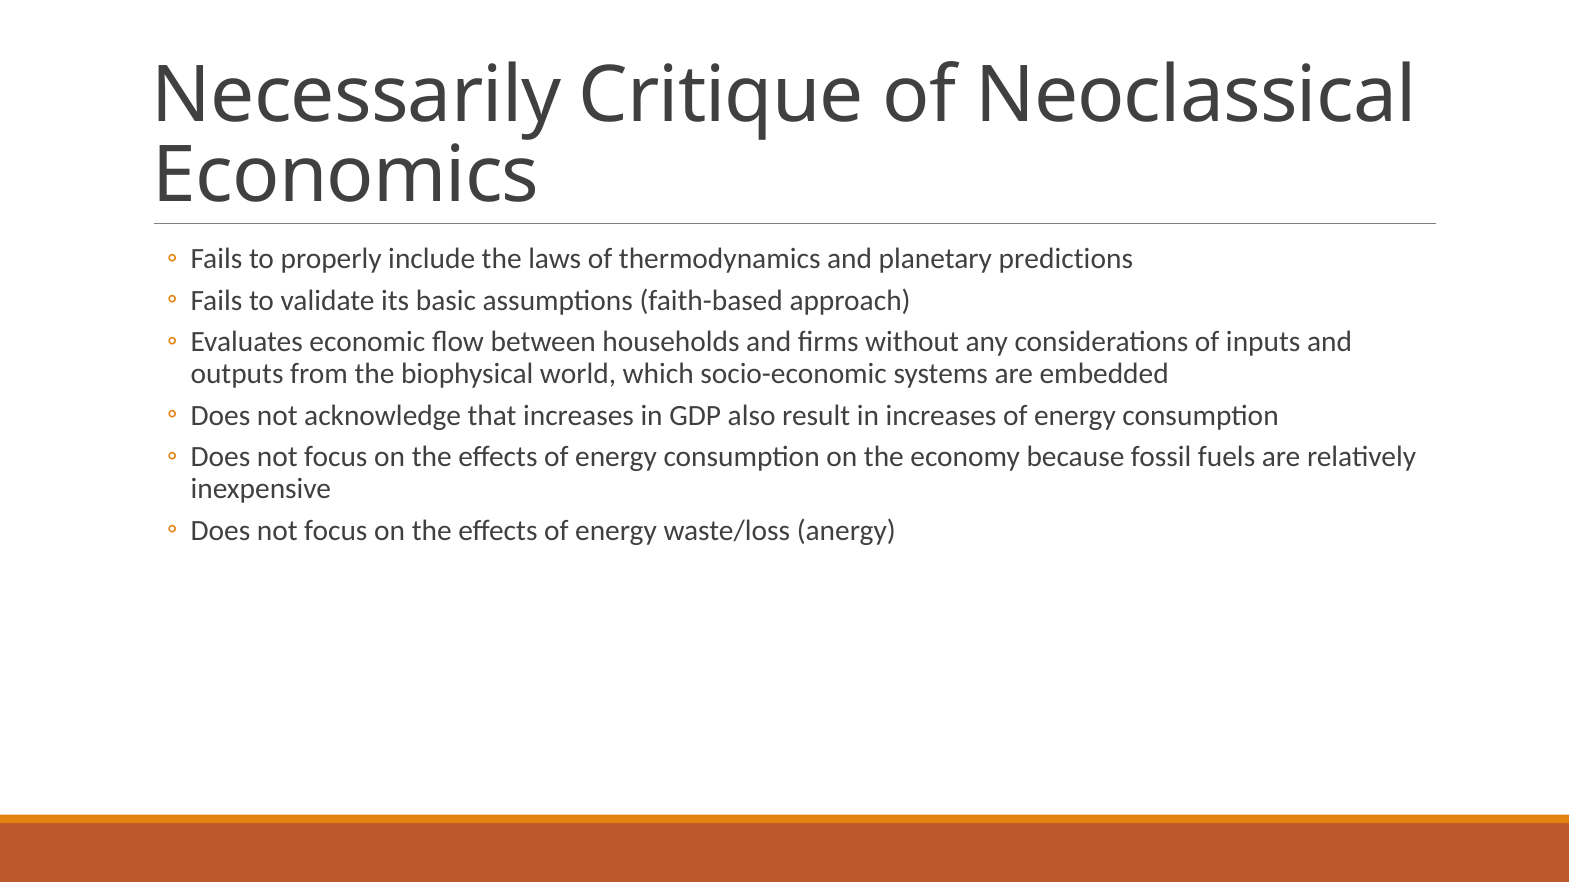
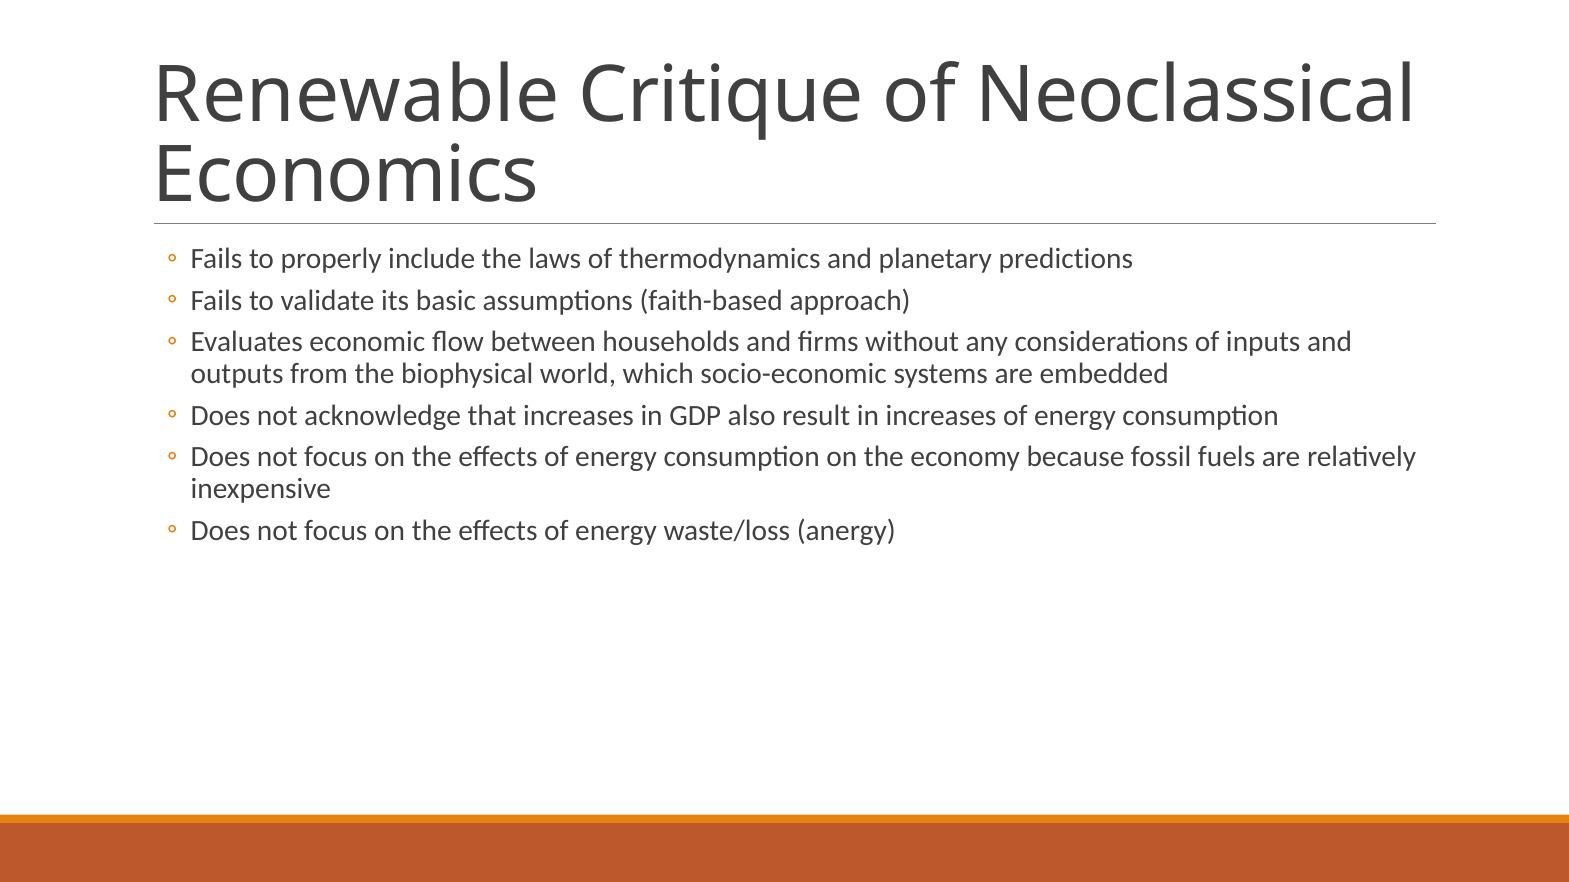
Necessarily: Necessarily -> Renewable (356, 96)
